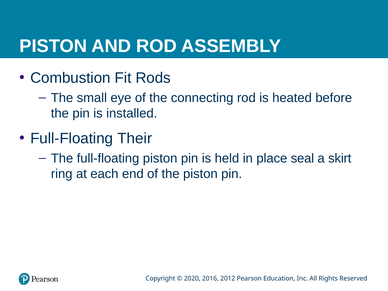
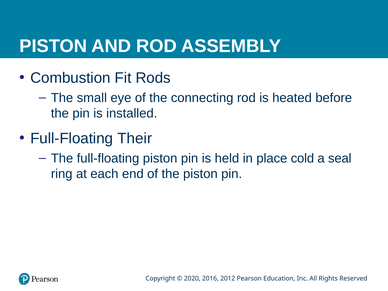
seal: seal -> cold (302, 158)
skirt: skirt -> seal (340, 158)
